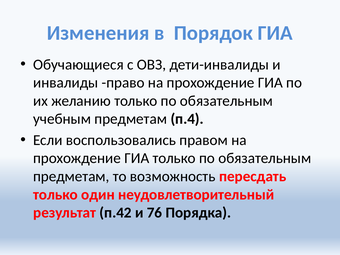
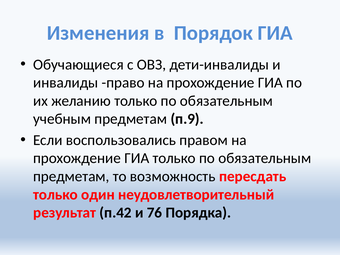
п.4: п.4 -> п.9 (187, 119)
